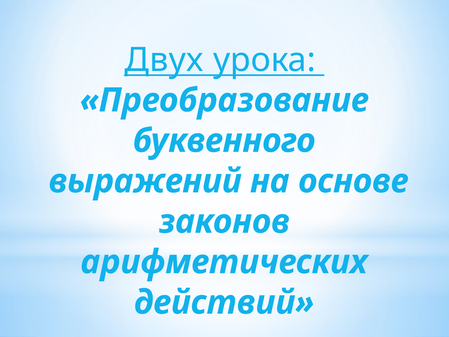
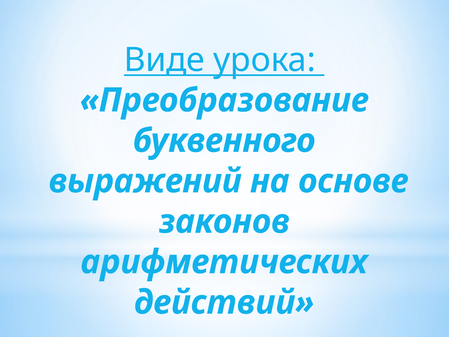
Двух: Двух -> Виде (164, 60)
